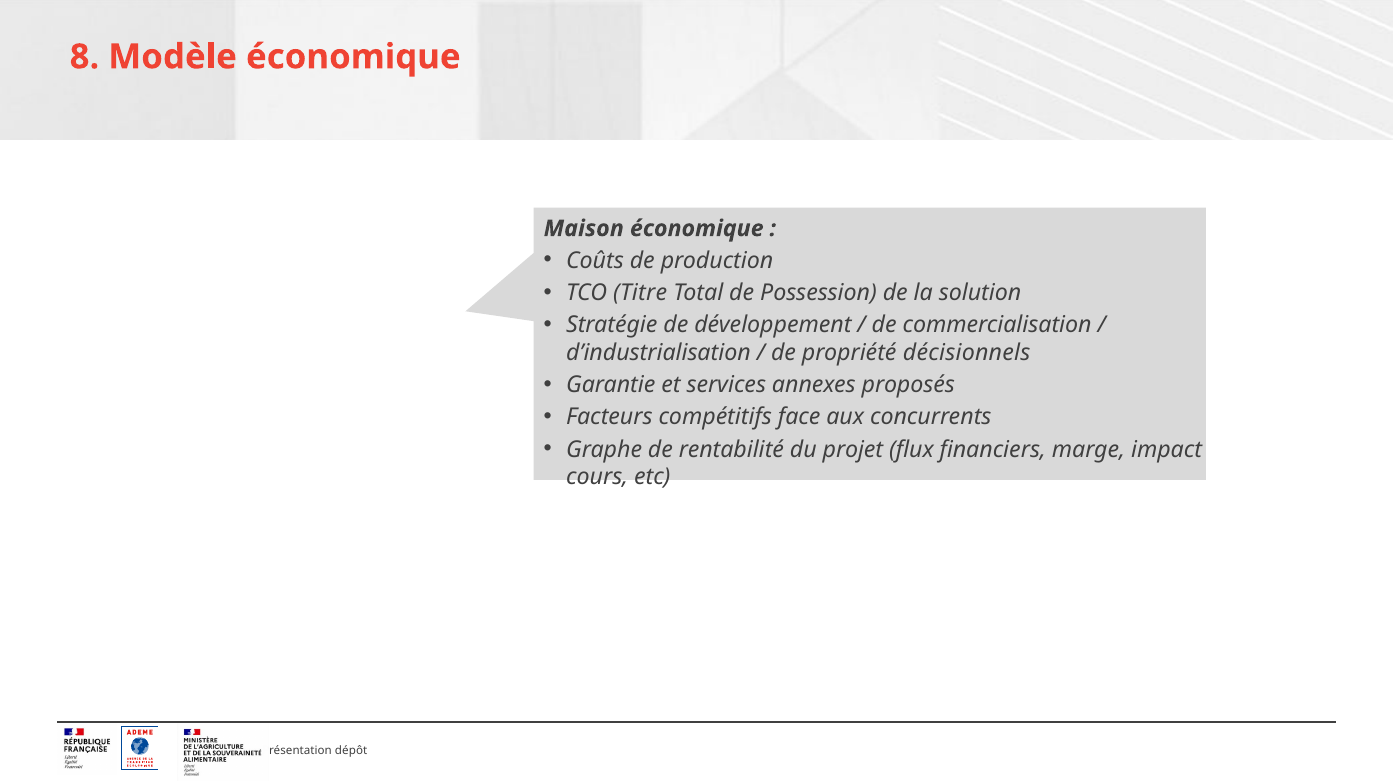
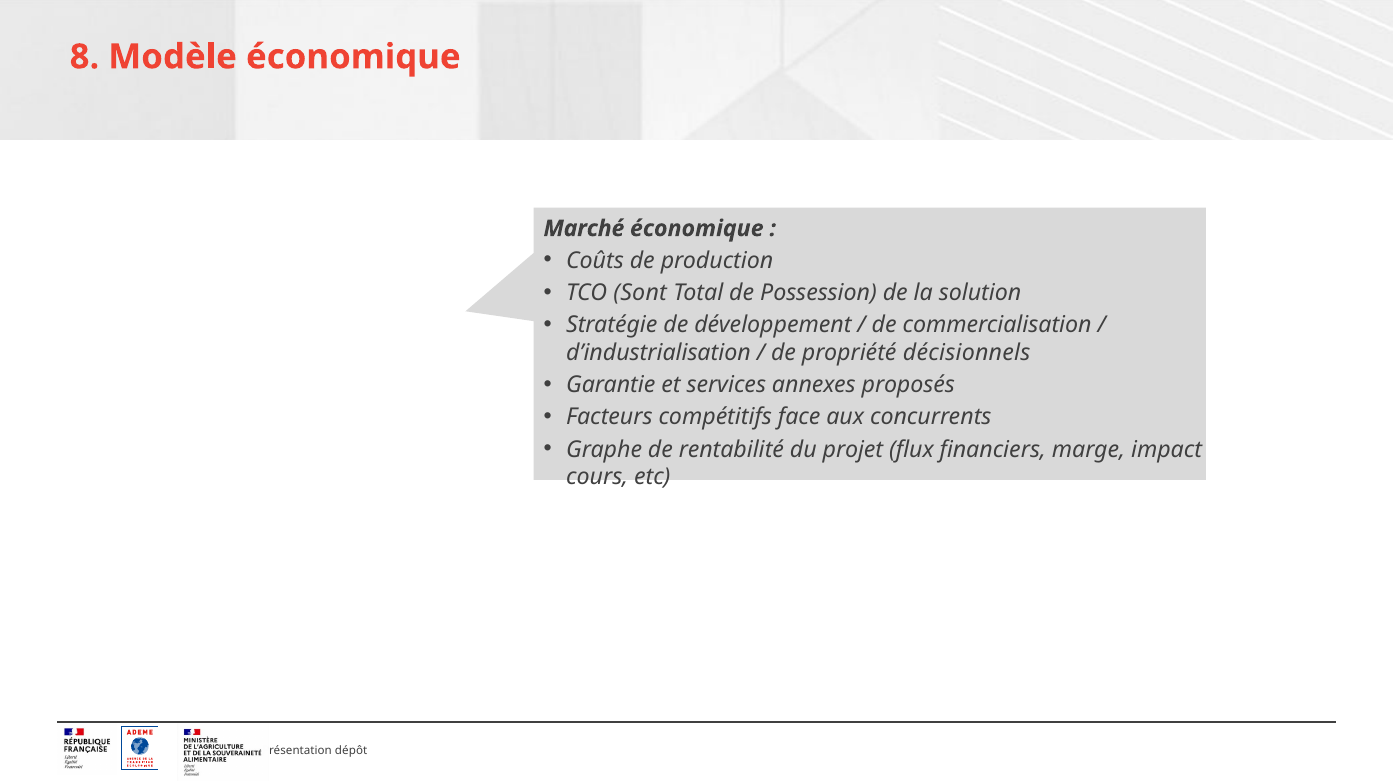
Maison: Maison -> Marché (584, 229)
Titre: Titre -> Sont (640, 293)
